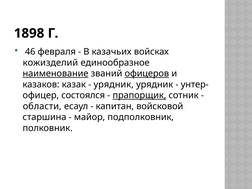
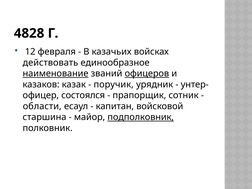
1898: 1898 -> 4828 (29, 33)
46: 46 -> 12 (30, 52)
кожизделий: кожизделий -> действовать (50, 63)
урядник: урядник -> поручик (114, 84)
прапорщик underline: present -> none (139, 95)
подполковник underline: none -> present (141, 117)
